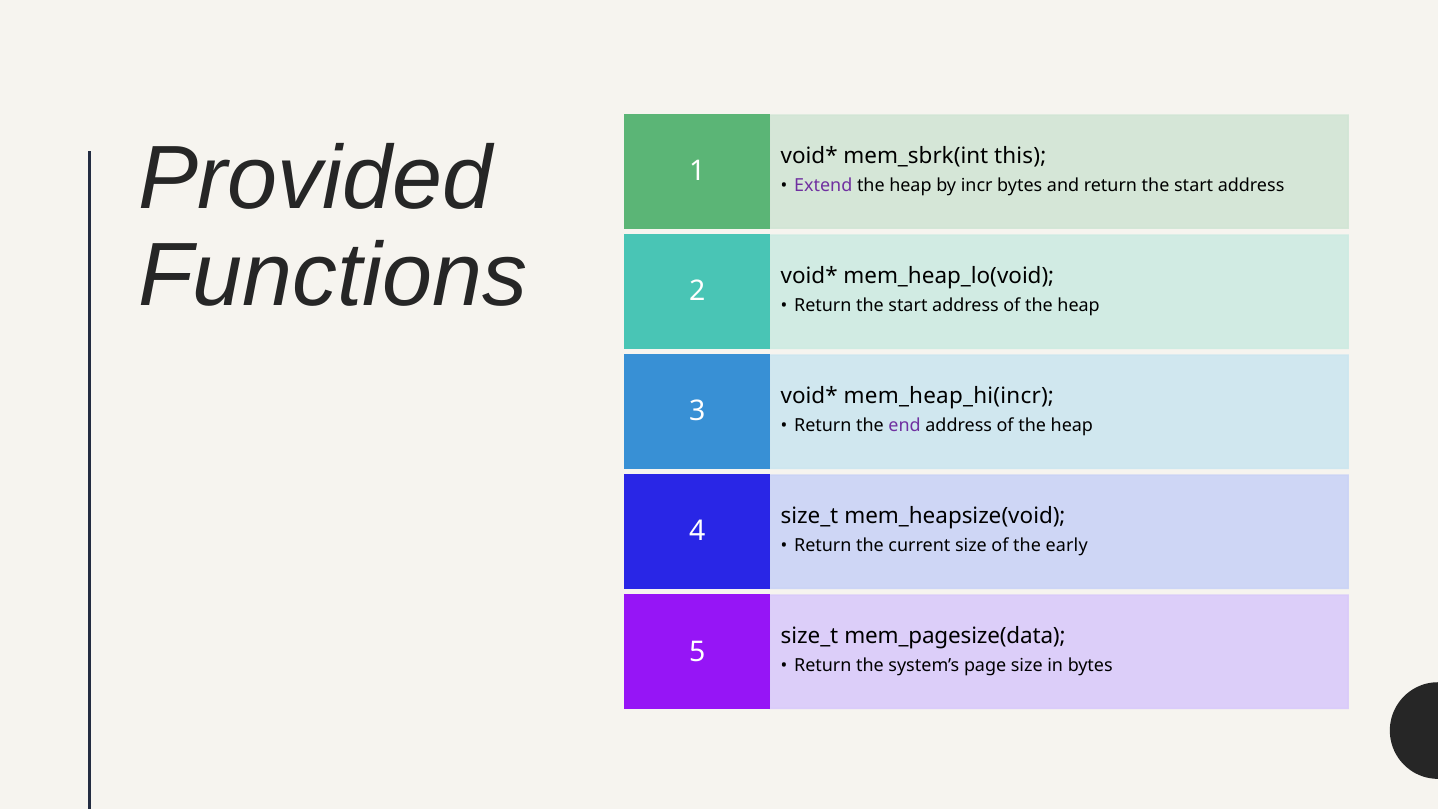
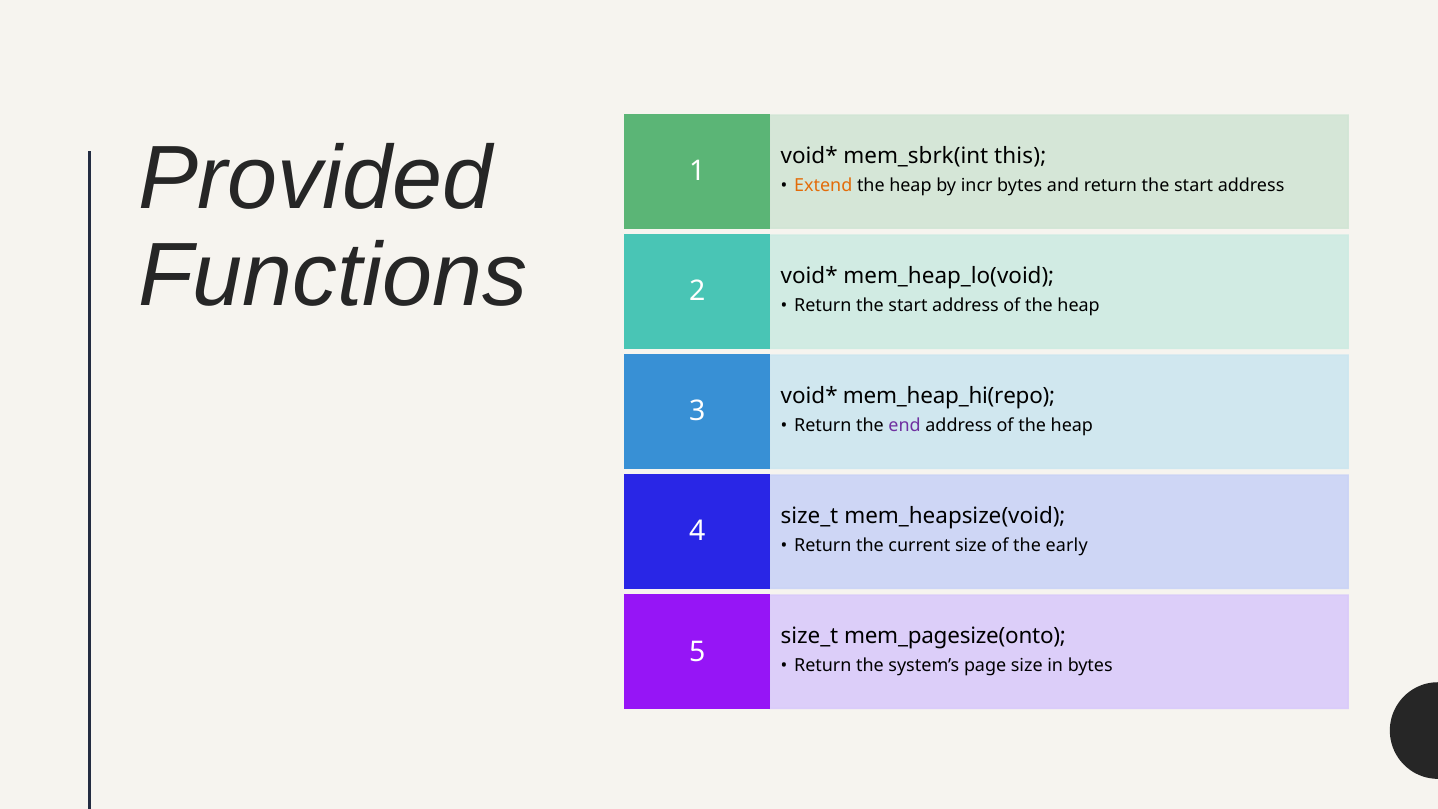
Extend colour: purple -> orange (823, 185)
mem_heap_hi(incr: mem_heap_hi(incr -> mem_heap_hi(repo (949, 396)
mem_pagesize(data: mem_pagesize(data -> mem_pagesize(onto (955, 636)
